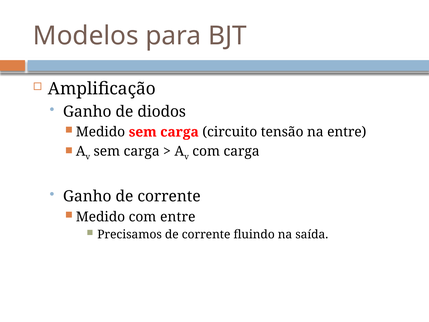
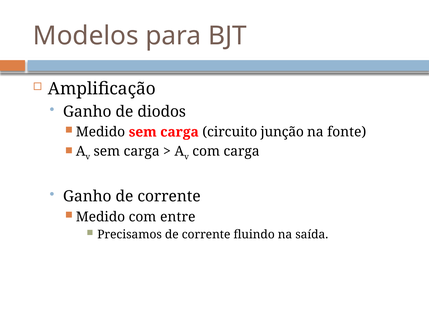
tensão: tensão -> junção (282, 132)
na entre: entre -> fonte (347, 132)
